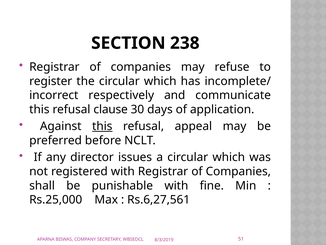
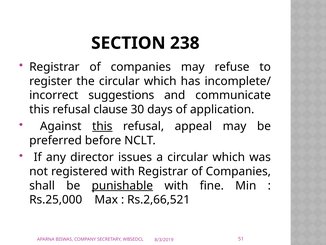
respectively: respectively -> suggestions (121, 95)
punishable underline: none -> present (122, 185)
Rs.6,27,561: Rs.6,27,561 -> Rs.2,66,521 (159, 199)
